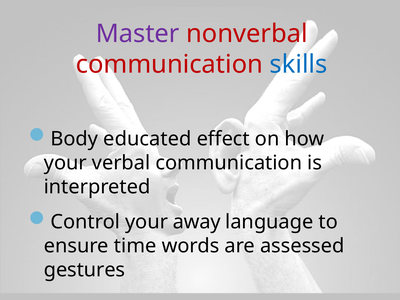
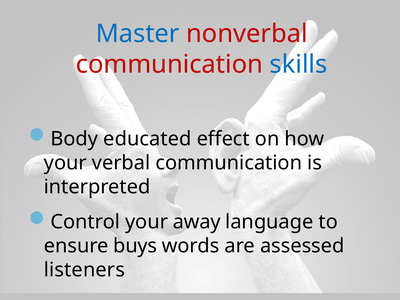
Master colour: purple -> blue (138, 34)
time: time -> buys (135, 246)
gestures: gestures -> listeners (84, 270)
